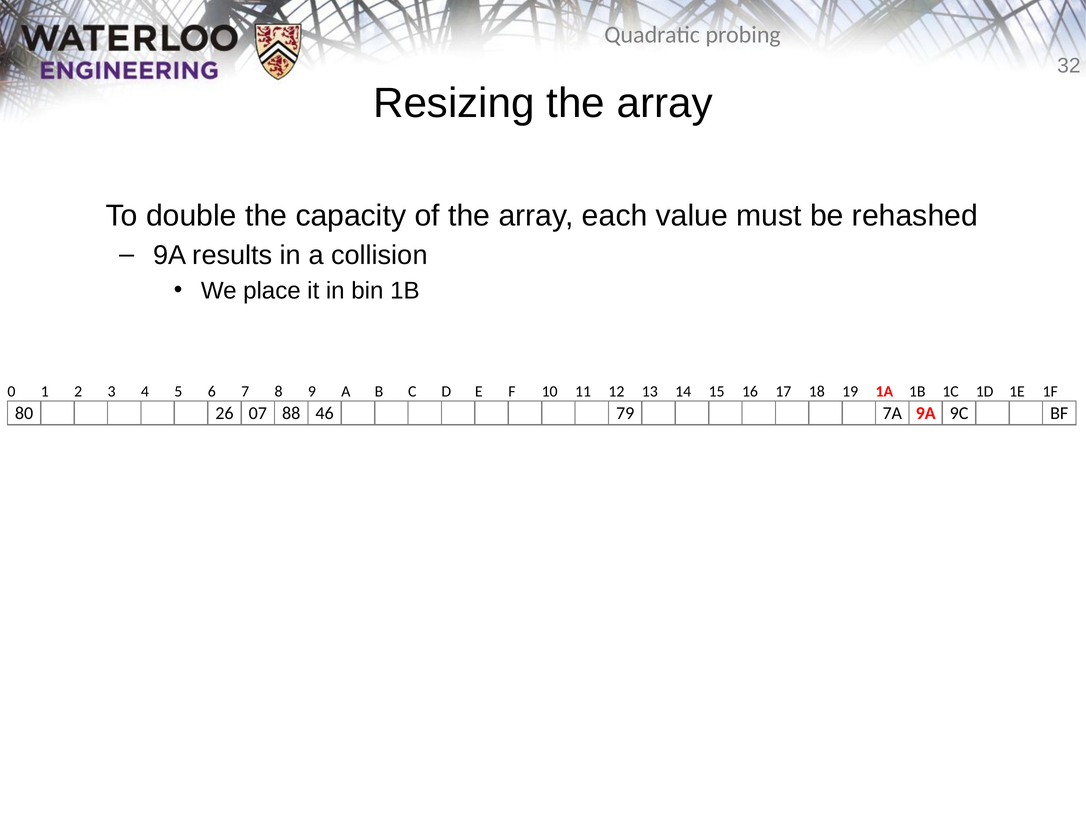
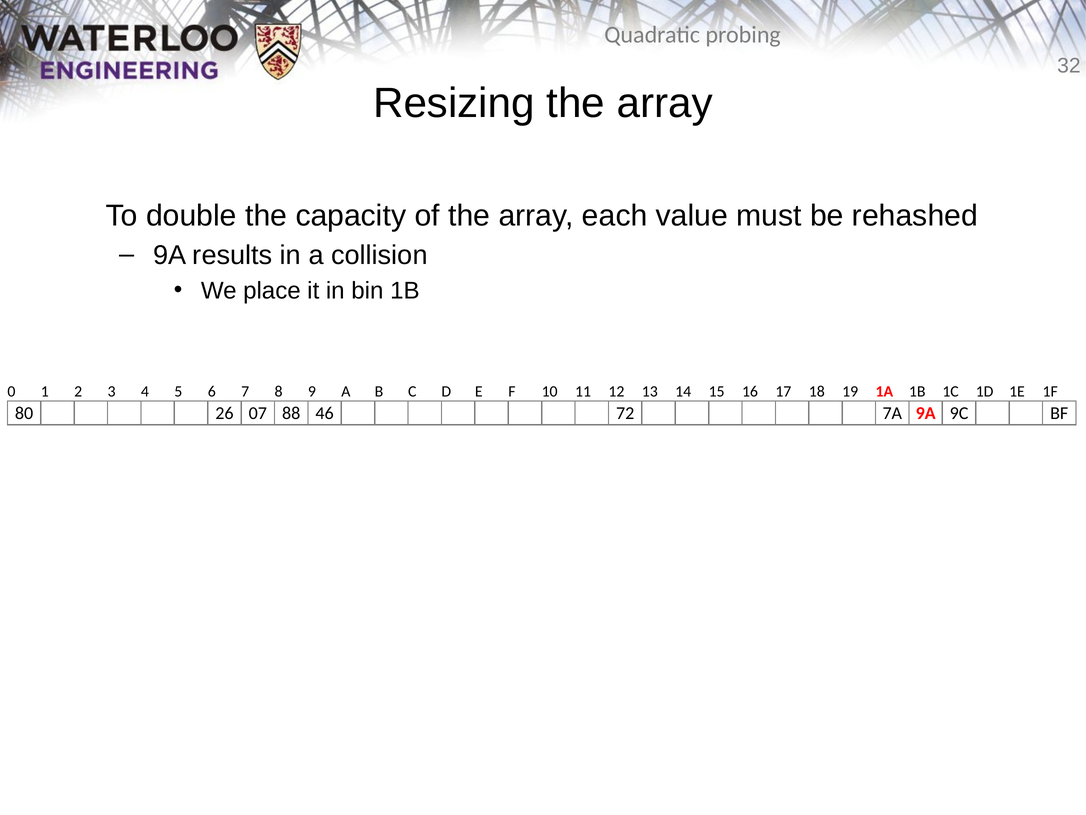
79: 79 -> 72 (625, 413)
